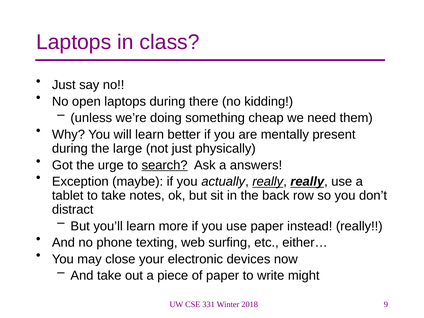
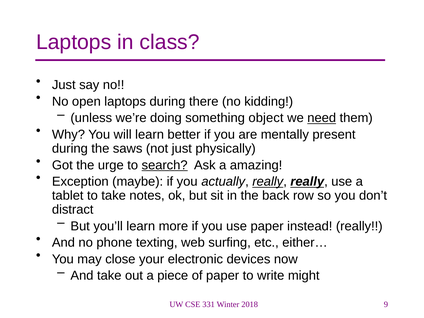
cheap: cheap -> object (266, 118)
need underline: none -> present (322, 118)
large: large -> saws (128, 149)
answers: answers -> amazing (256, 165)
